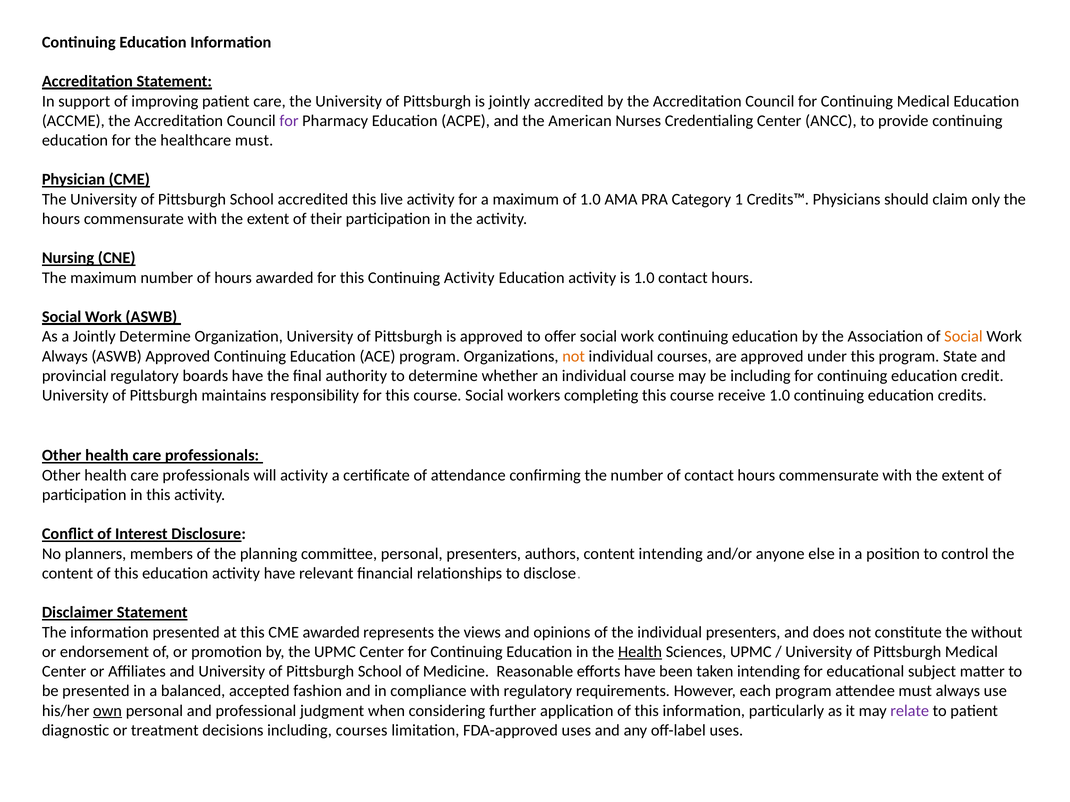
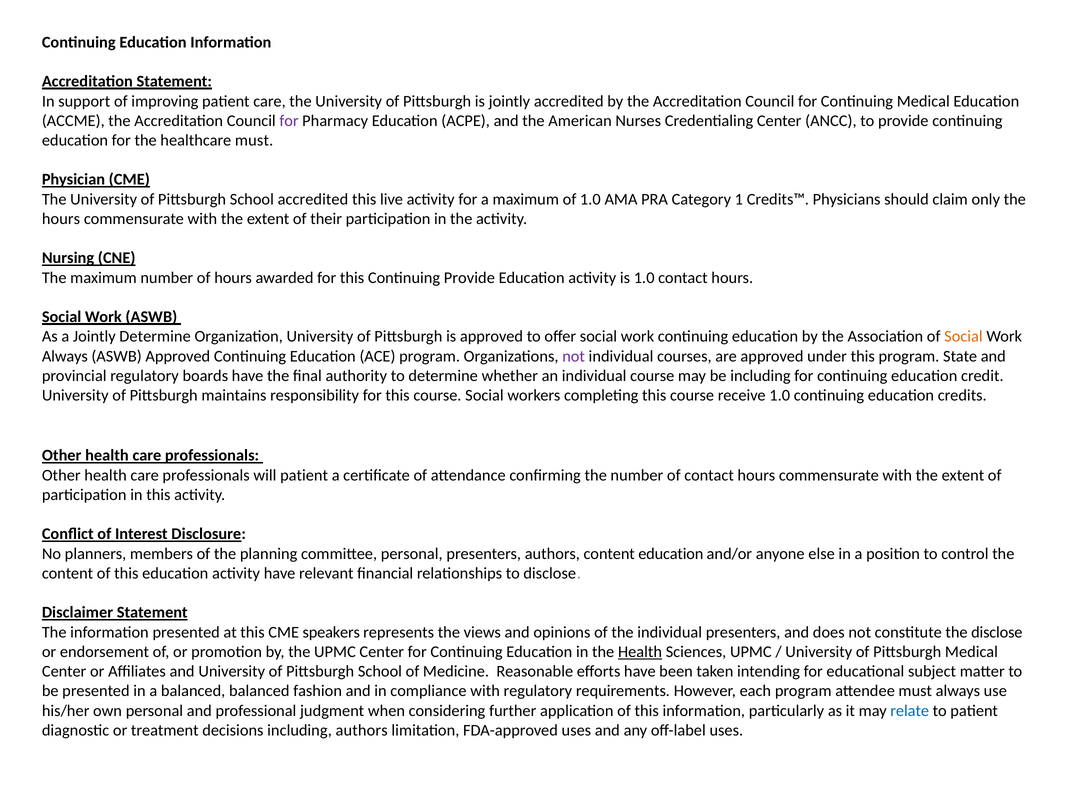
Continuing Activity: Activity -> Provide (469, 278)
not colour: orange -> purple (574, 356)
will activity: activity -> patient (304, 476)
content intending: intending -> education (671, 554)
CME awarded: awarded -> speakers (331, 633)
the without: without -> disclose (997, 633)
balanced accepted: accepted -> balanced (259, 691)
own underline: present -> none (107, 711)
relate colour: purple -> blue (910, 711)
including courses: courses -> authors (362, 731)
